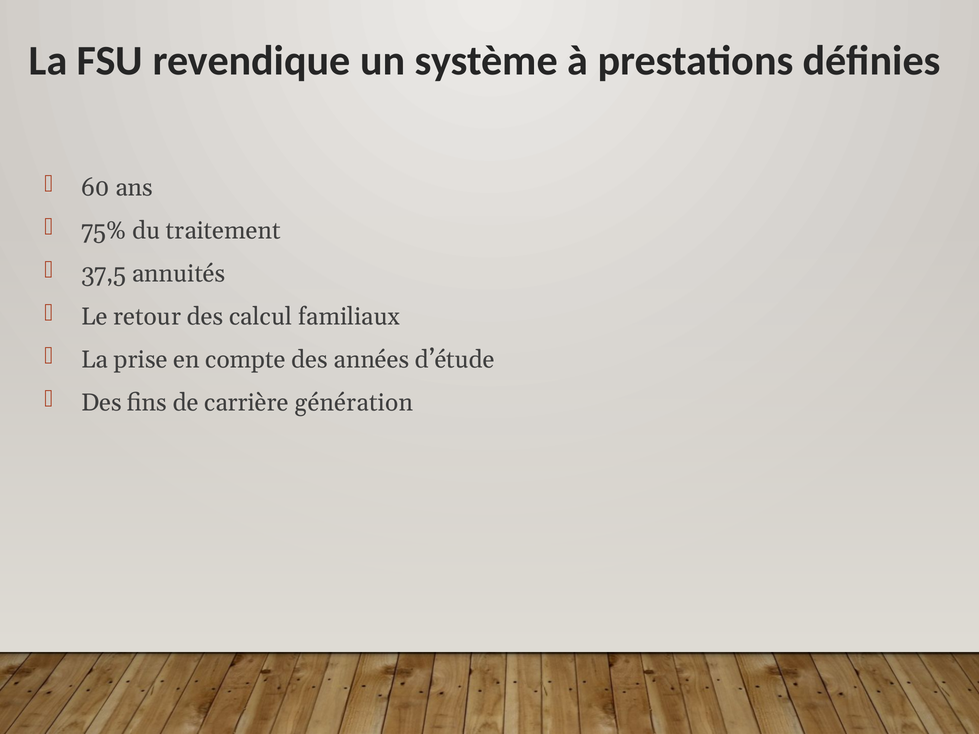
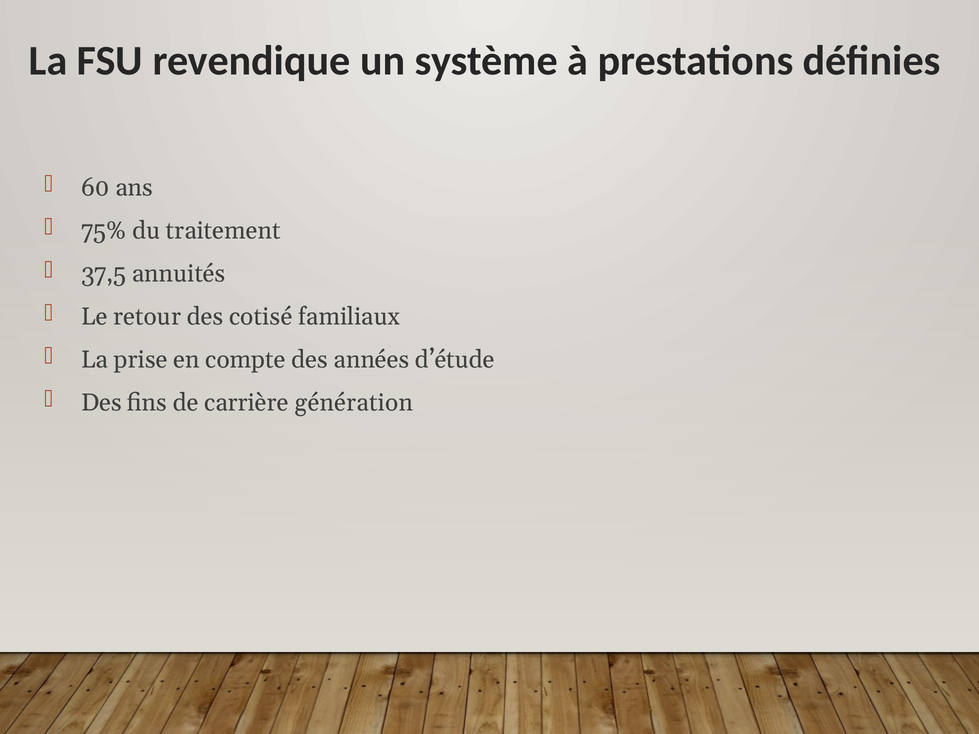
calcul: calcul -> cotisé (261, 317)
